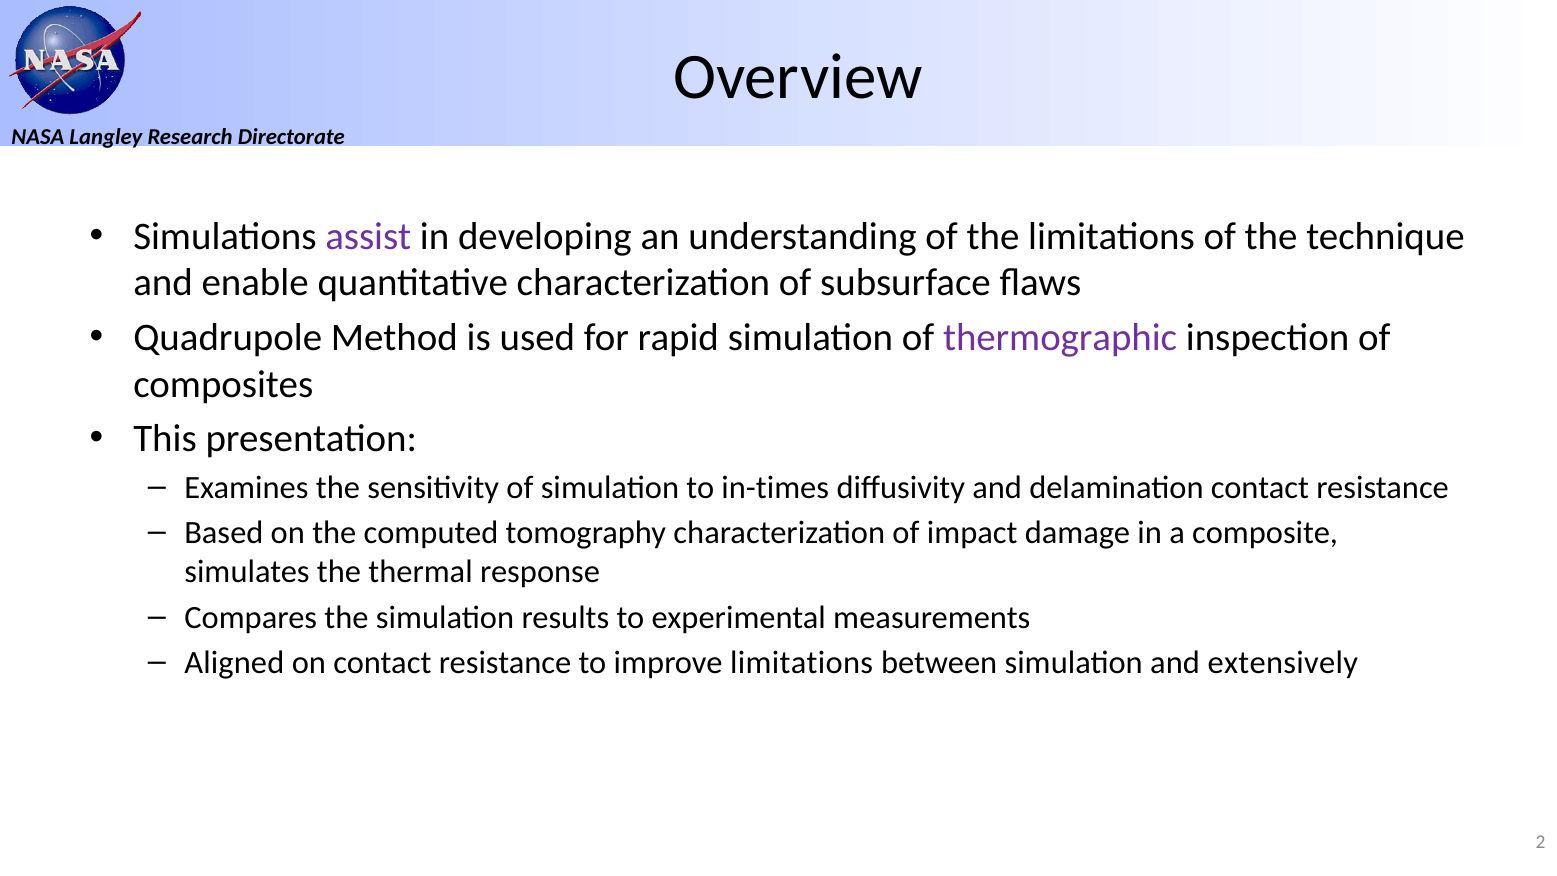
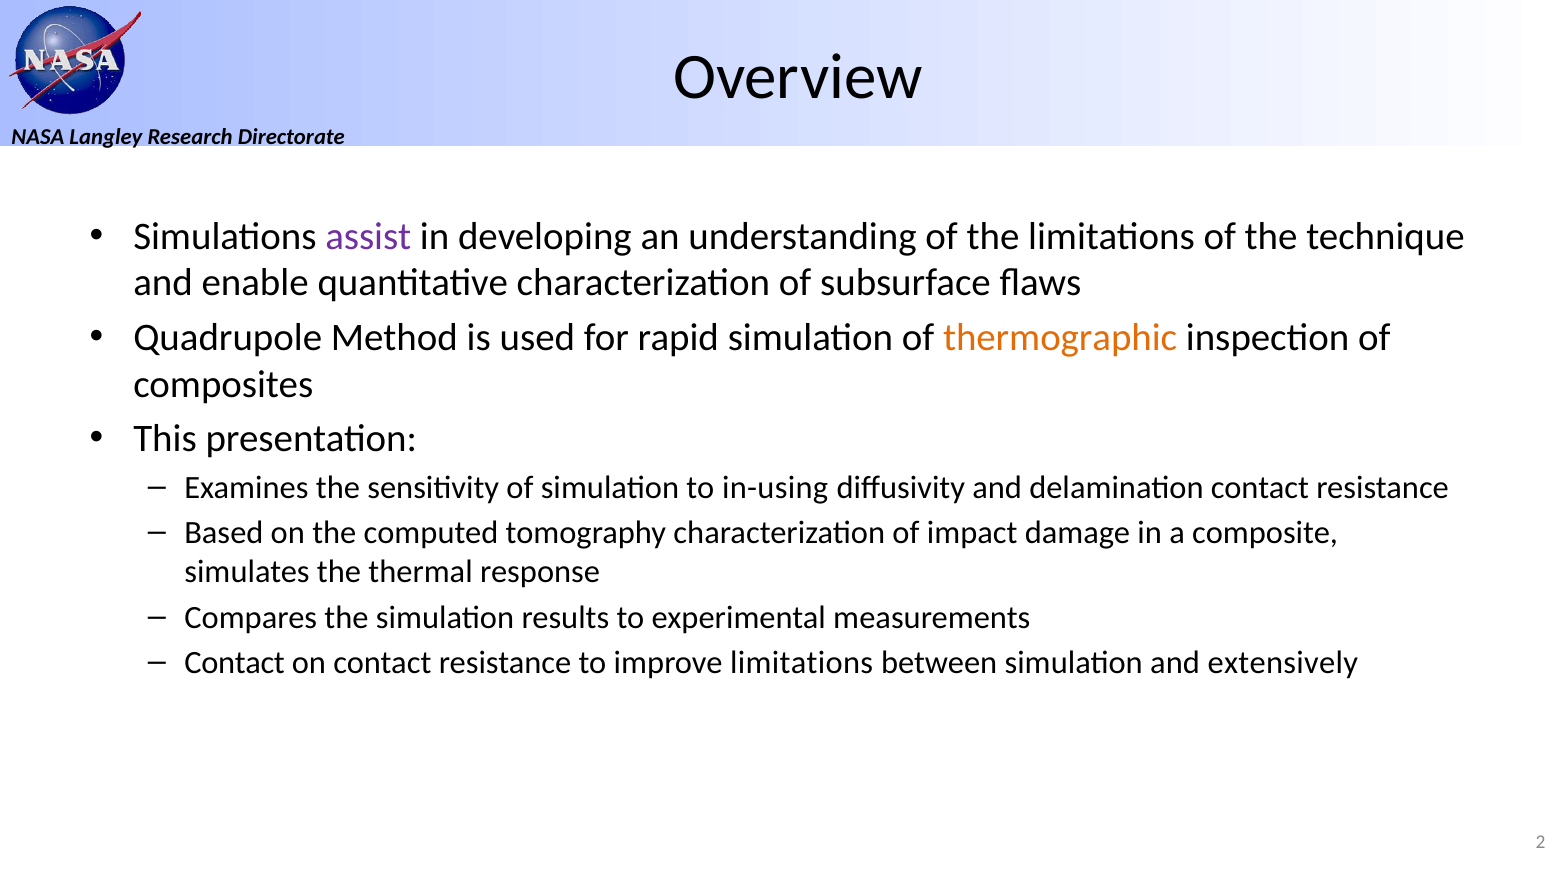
thermographic colour: purple -> orange (1060, 337)
in-times: in-times -> in-using (775, 488)
Aligned: Aligned -> Contact (235, 663)
